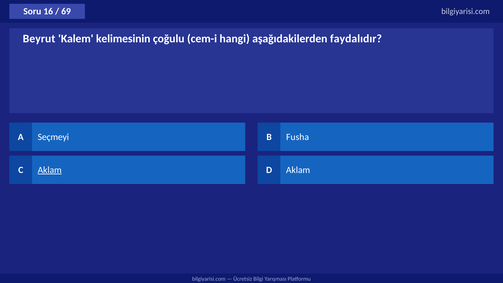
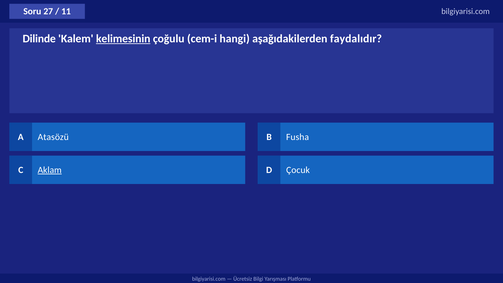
16: 16 -> 27 (48, 12)
69: 69 -> 11 (66, 12)
Beyrut: Beyrut -> Dilinde (39, 39)
kelimesinin underline: none -> present (123, 39)
Seçmeyi: Seçmeyi -> Atasözü (53, 137)
D Aklam: Aklam -> Çocuk (298, 170)
